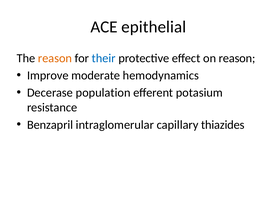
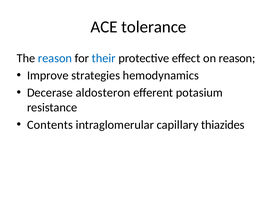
epithelial: epithelial -> tolerance (154, 27)
reason colour: orange -> blue (55, 58)
moderate: moderate -> strategies (96, 75)
population: population -> aldosteron (103, 93)
Benzapril: Benzapril -> Contents (50, 125)
